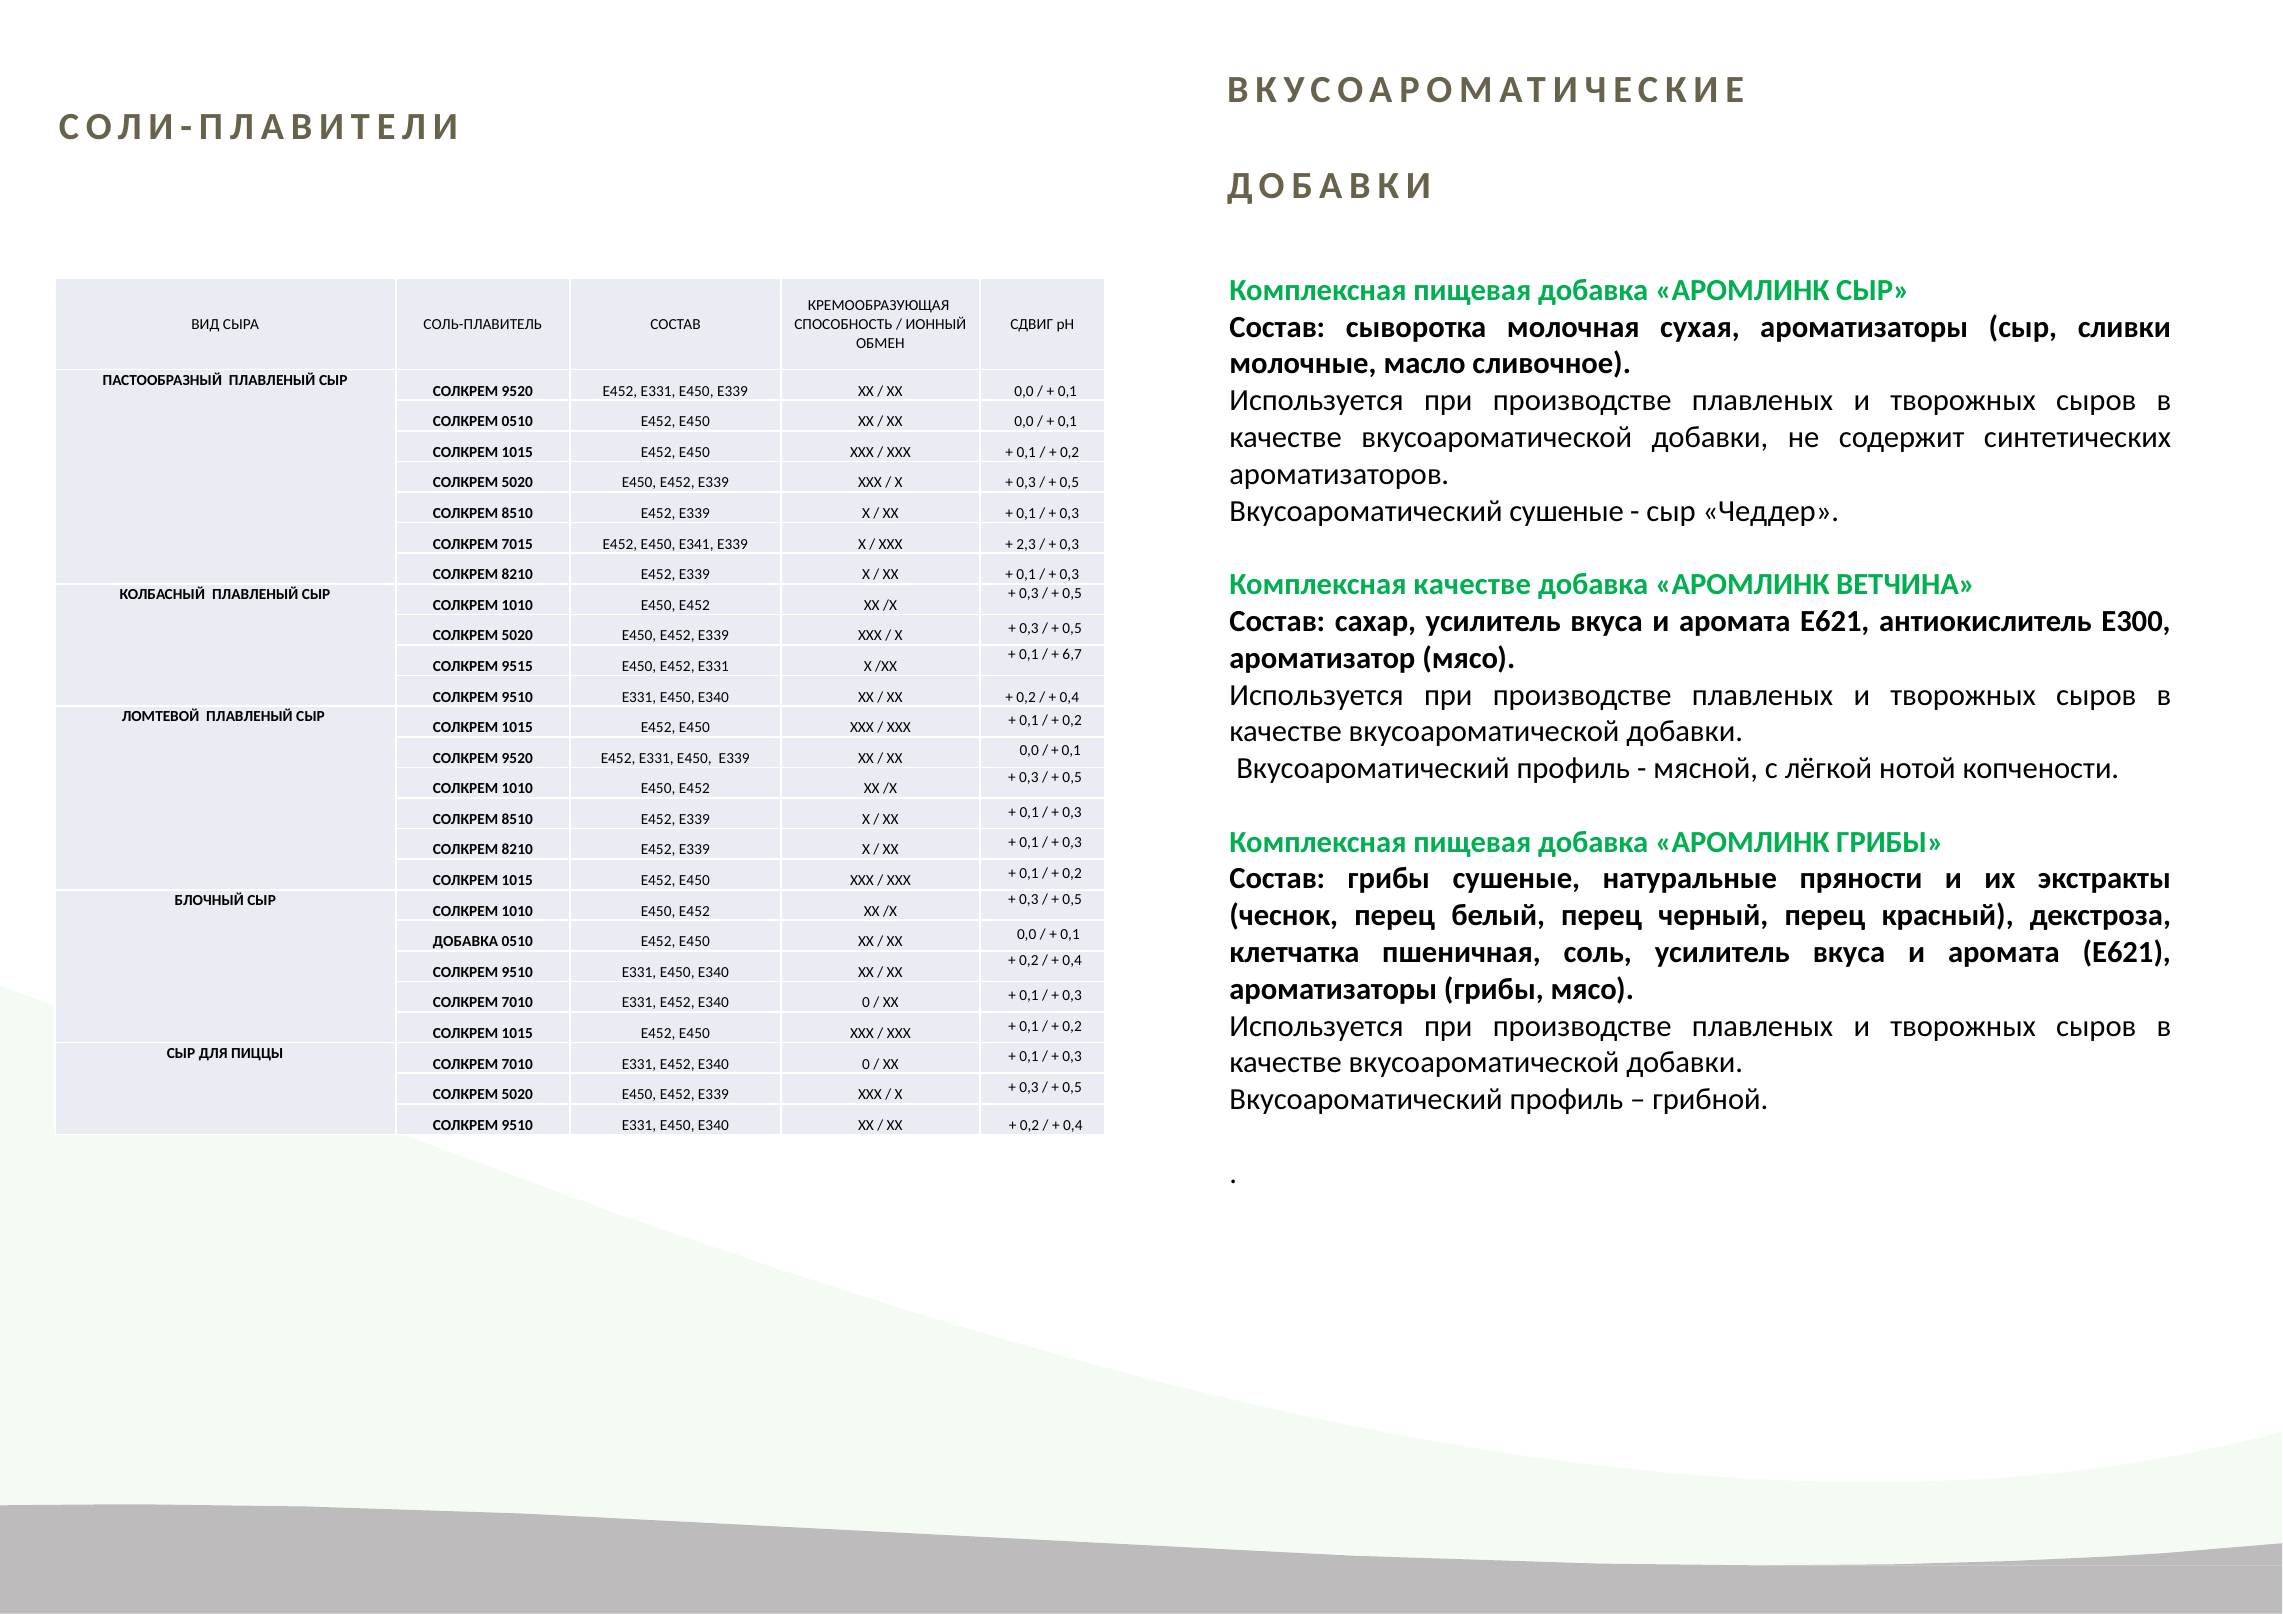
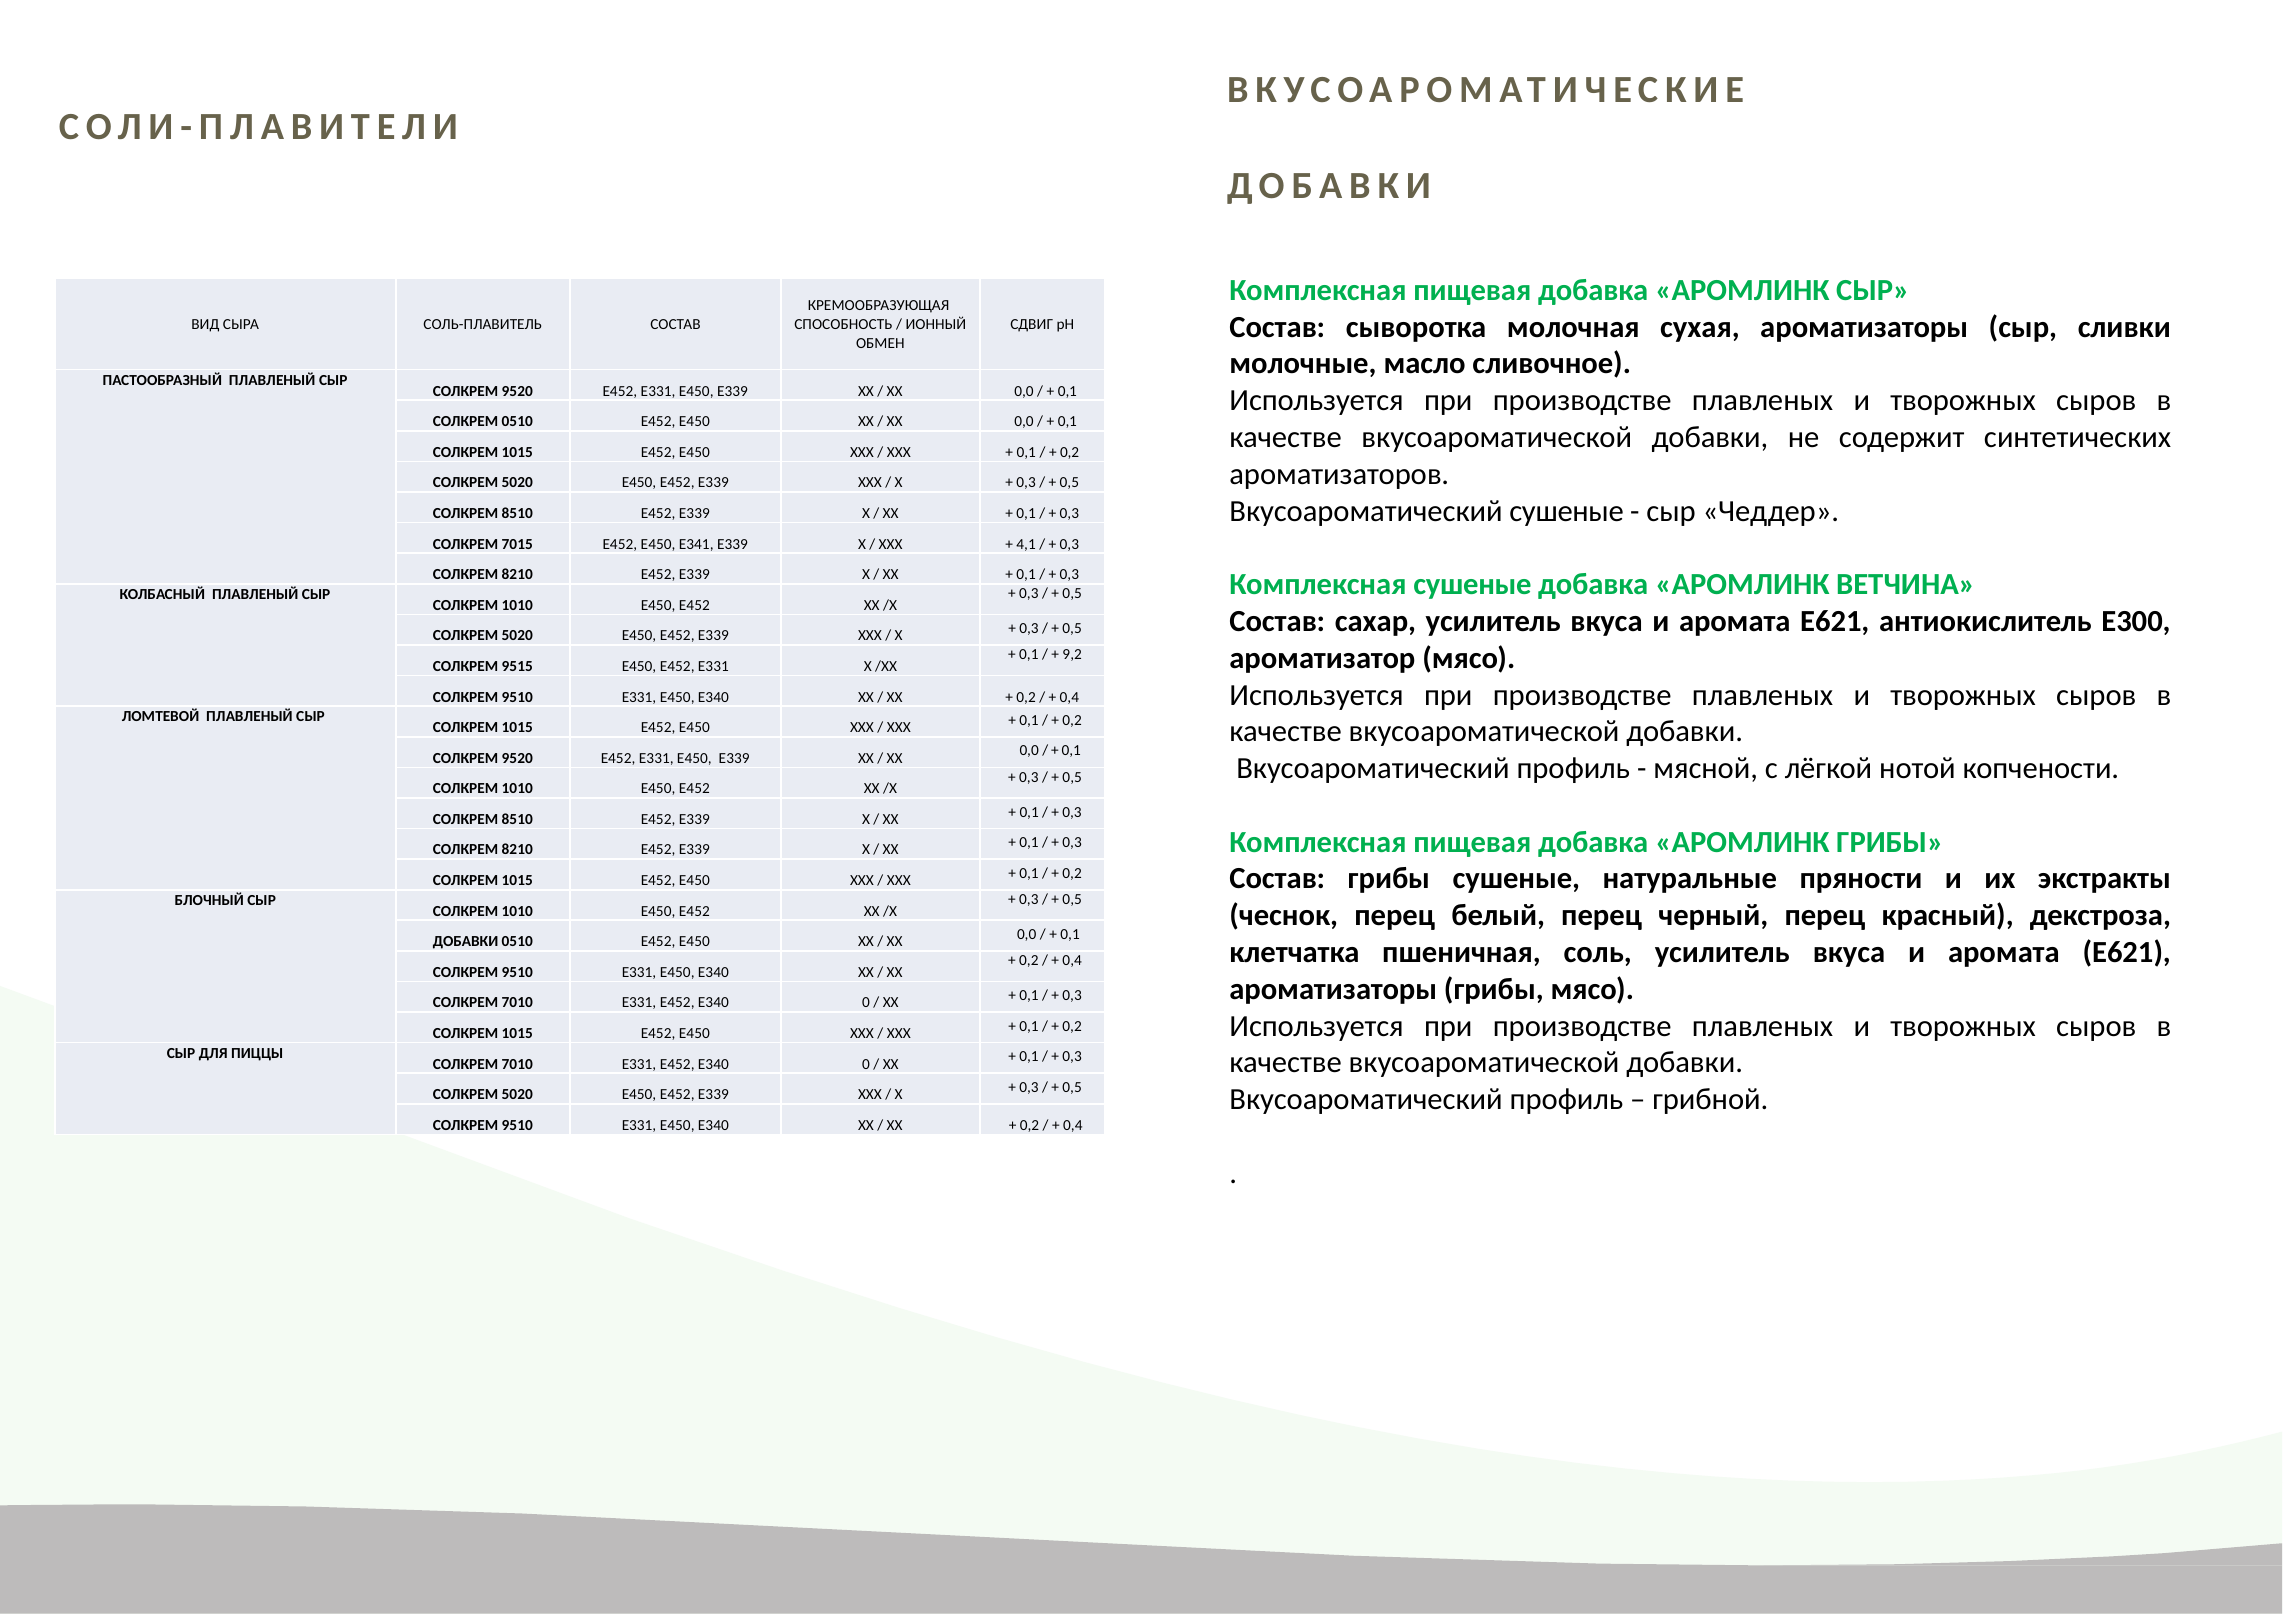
2,3: 2,3 -> 4,1 (1026, 544)
Комплексная качестве: качестве -> сушеные (1472, 585)
6,7: 6,7 -> 9,2 (1072, 655)
ДОБАВКА: ДОБАВКА -> ДОБАВКИ (466, 942)
